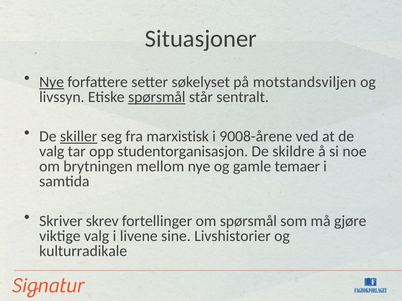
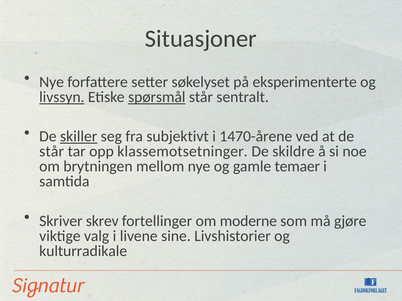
Nye underline: present -> none (52, 82)
motstandsviljen: motstandsviljen -> eksperimenterte (305, 82)
livssyn underline: none -> present (62, 97)
marxistisk: marxistisk -> subjektivt (178, 137)
9008-årene: 9008-årene -> 1470-årene (256, 137)
valg: valg -> står (52, 152)
studentorganisasjon: studentorganisasjon -> klassemotsetninger (183, 152)
om spørsmål: spørsmål -> moderne (248, 221)
